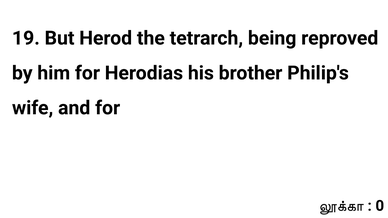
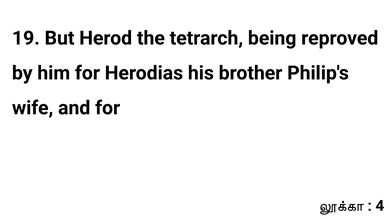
0: 0 -> 4 (380, 206)
